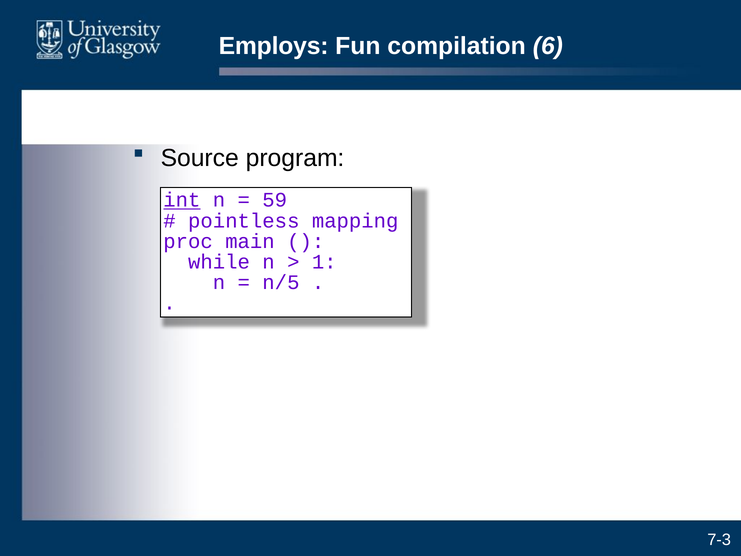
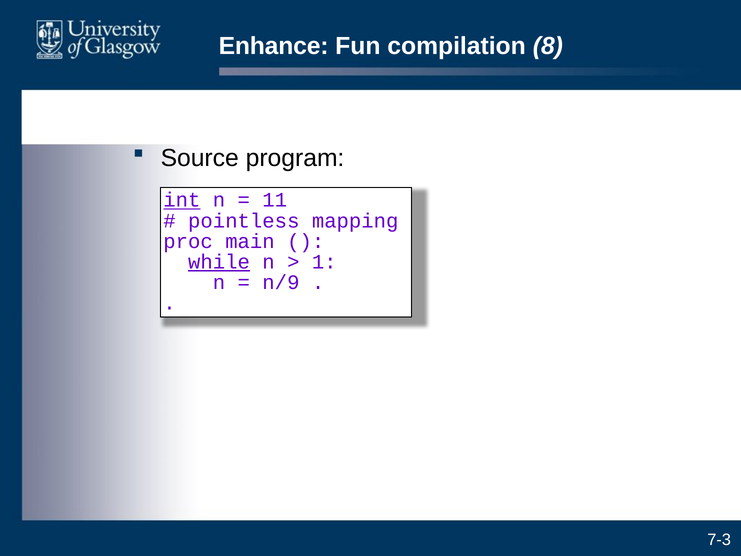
Employs: Employs -> Enhance (274, 46)
6: 6 -> 8 (548, 46)
59: 59 -> 11 (275, 200)
while underline: none -> present (219, 262)
n/5: n/5 -> n/9 (281, 282)
